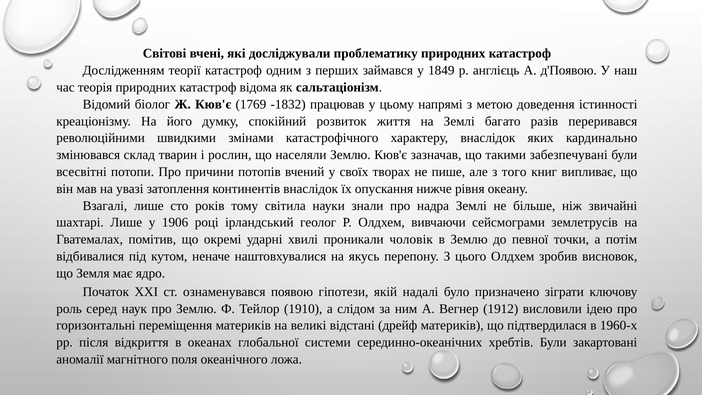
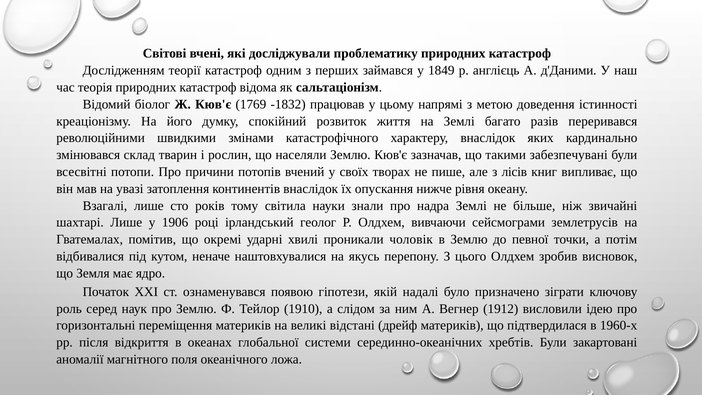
д'Появою: д'Появою -> д'Даними (569, 71)
того: того -> лісів (514, 172)
